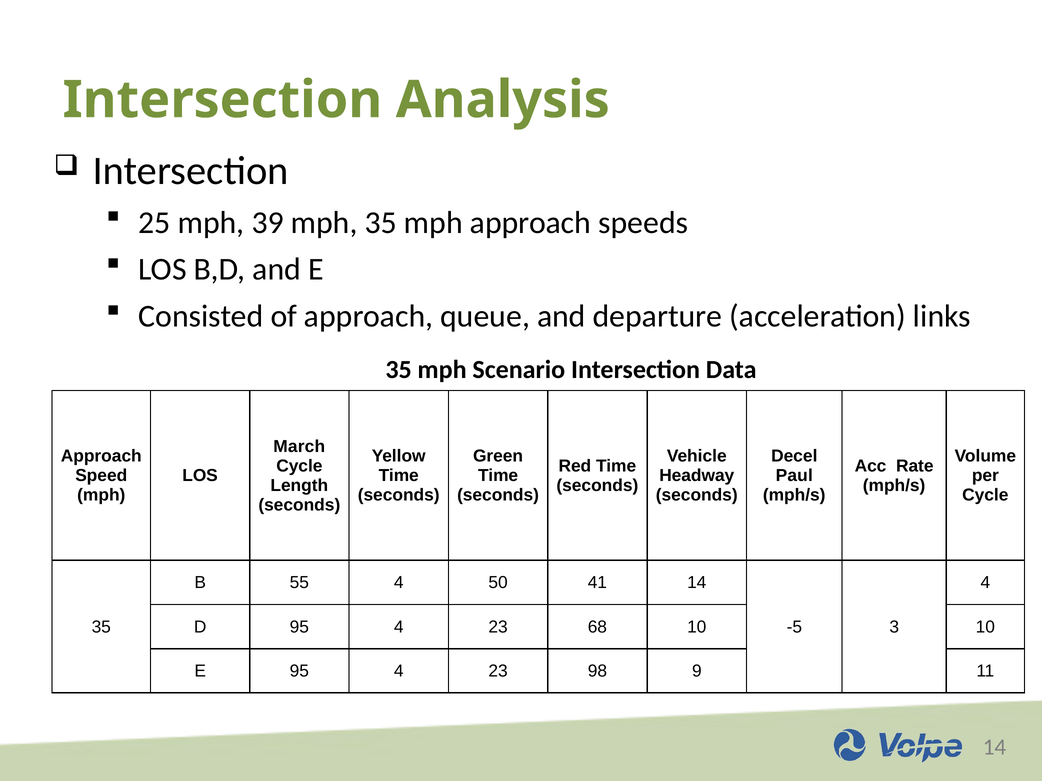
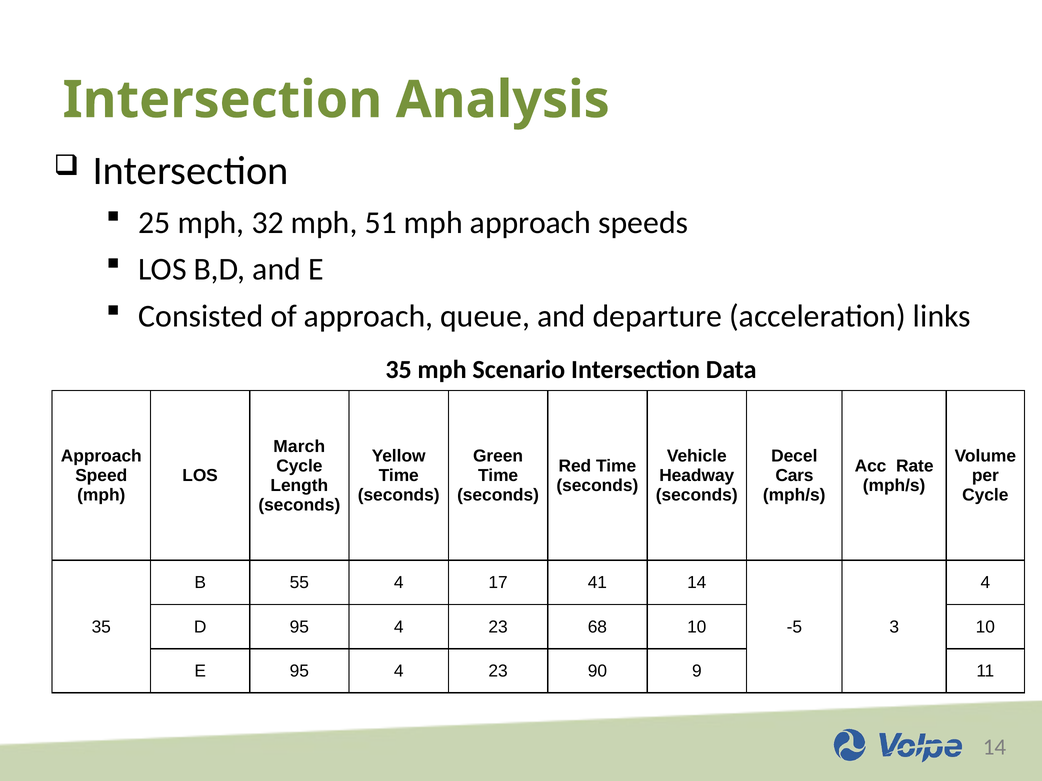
39: 39 -> 32 (268, 223)
mph 35: 35 -> 51 (381, 223)
Paul: Paul -> Cars (794, 476)
50: 50 -> 17 (498, 583)
98: 98 -> 90 (597, 672)
